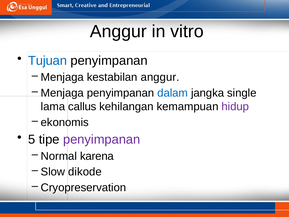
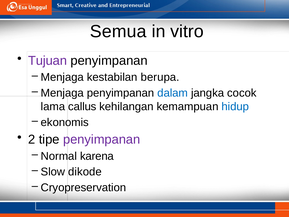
Anggur: Anggur -> Semua (118, 32)
Tujuan colour: blue -> purple (48, 61)
kestabilan anggur: anggur -> berupa (160, 77)
single: single -> cocok (242, 93)
hidup colour: purple -> blue (235, 106)
5: 5 -> 2 (32, 139)
